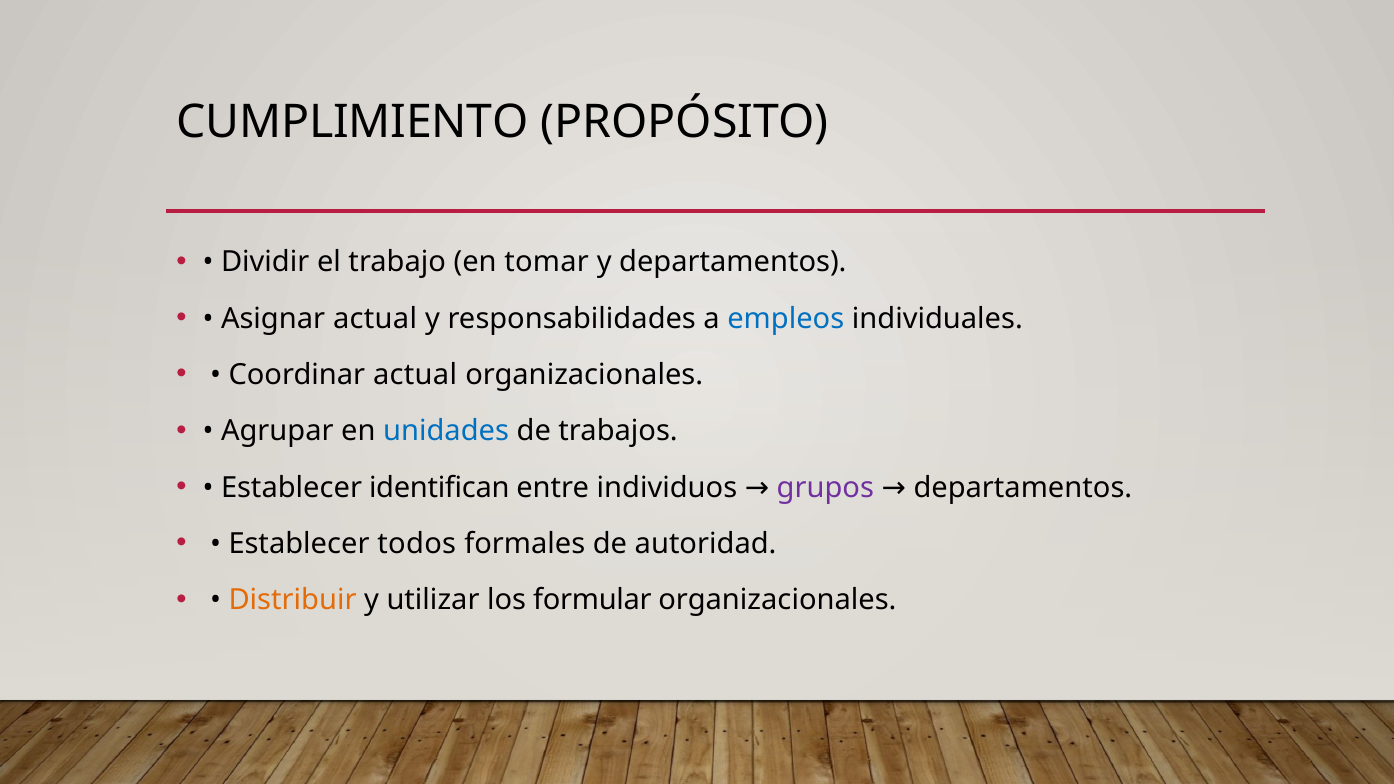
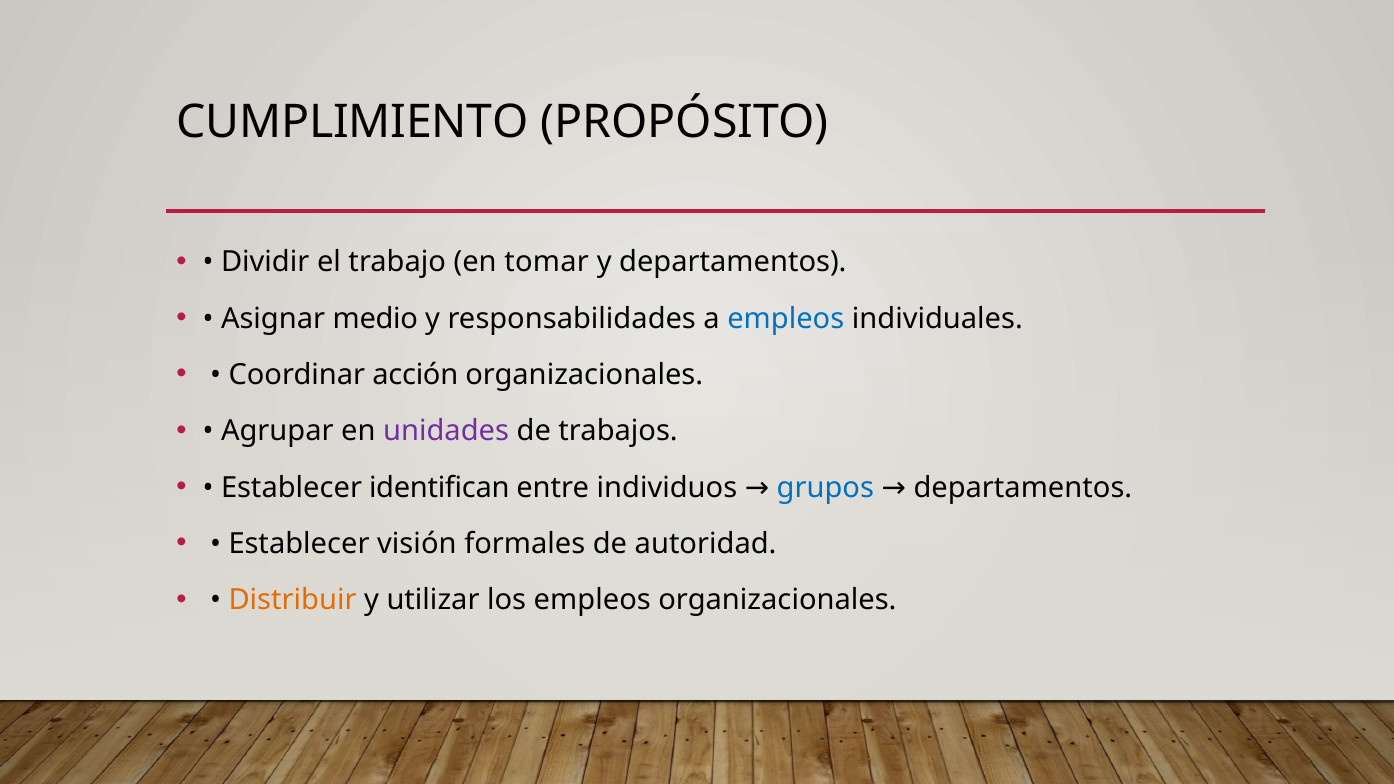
Asignar actual: actual -> medio (375, 318)
Coordinar actual: actual -> acción (415, 375)
unidades colour: blue -> purple (446, 431)
grupos colour: purple -> blue (825, 488)
todos: todos -> visión (417, 544)
los formular: formular -> empleos (592, 600)
